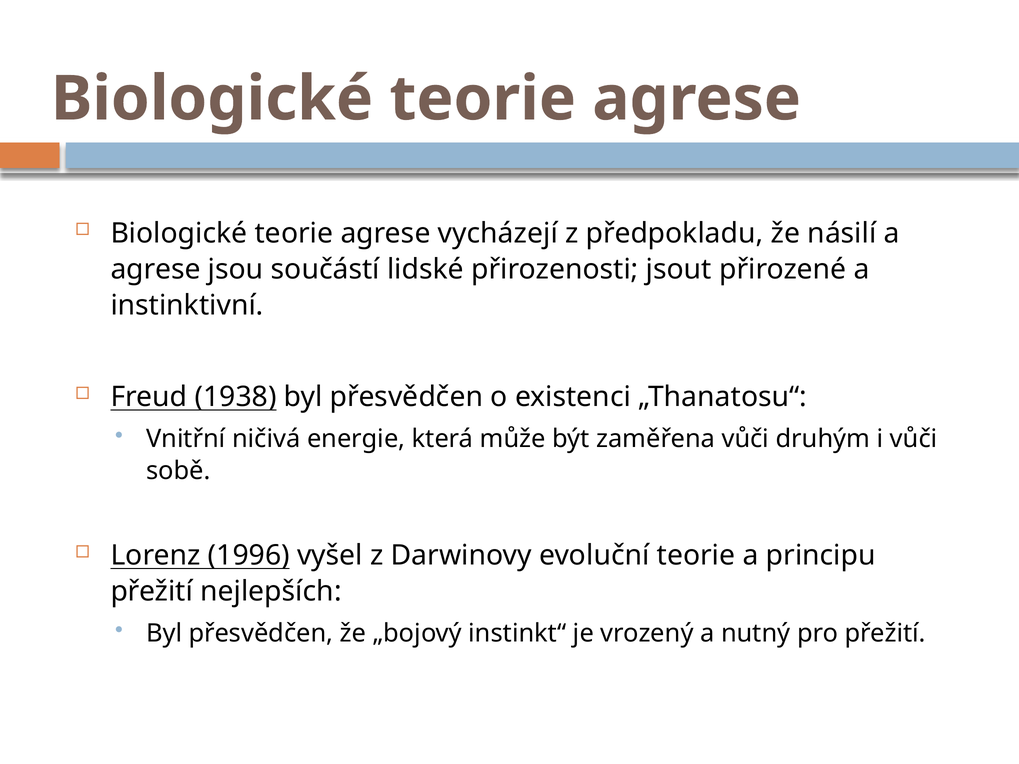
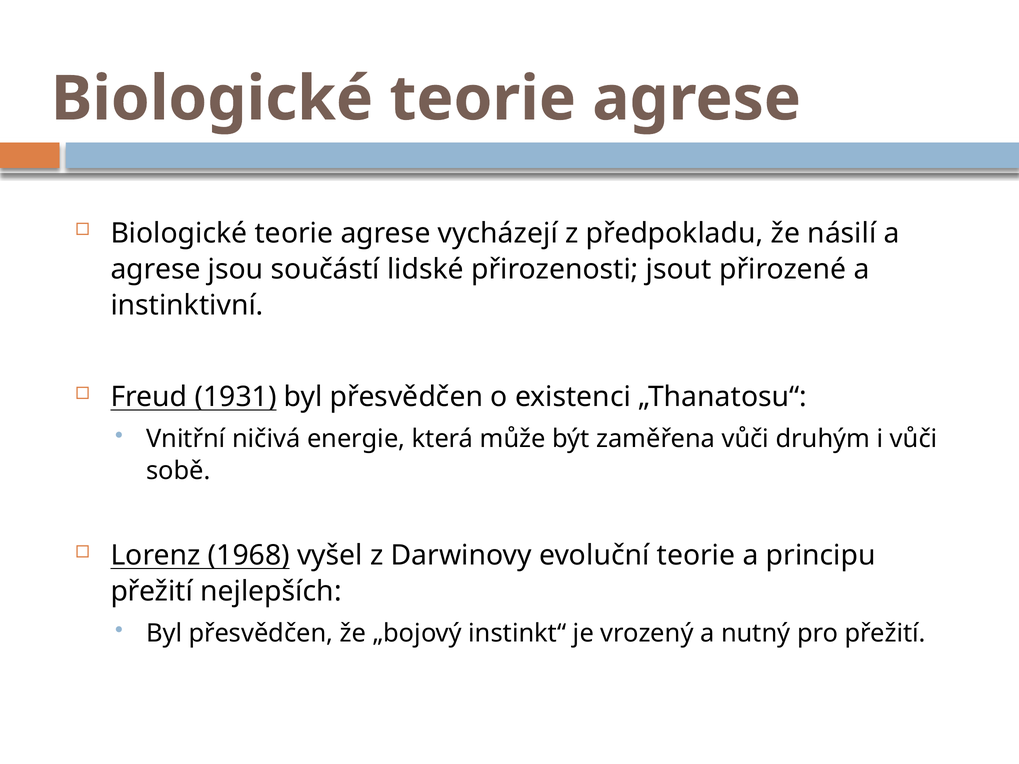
1938: 1938 -> 1931 (236, 397)
1996: 1996 -> 1968 (249, 556)
